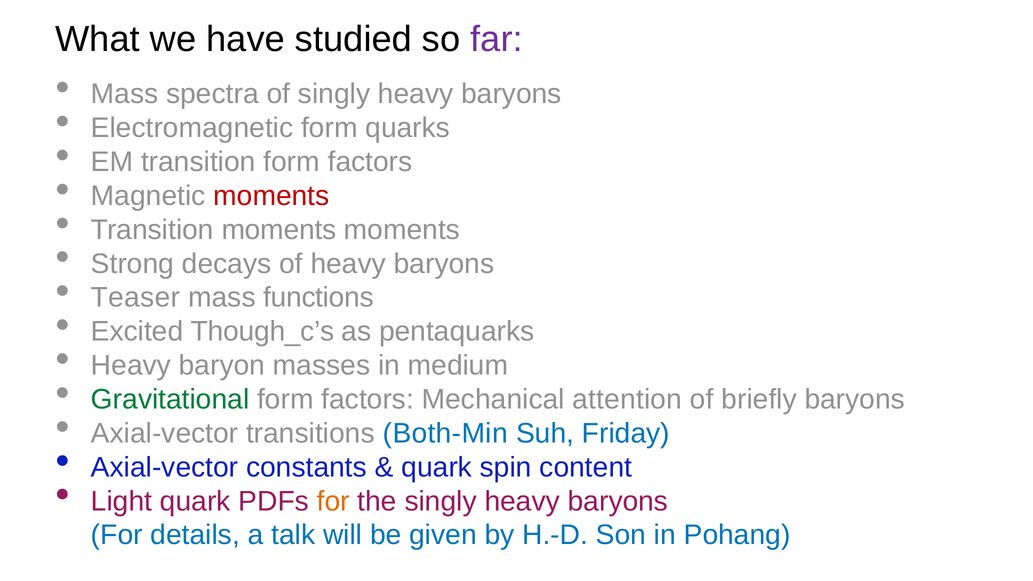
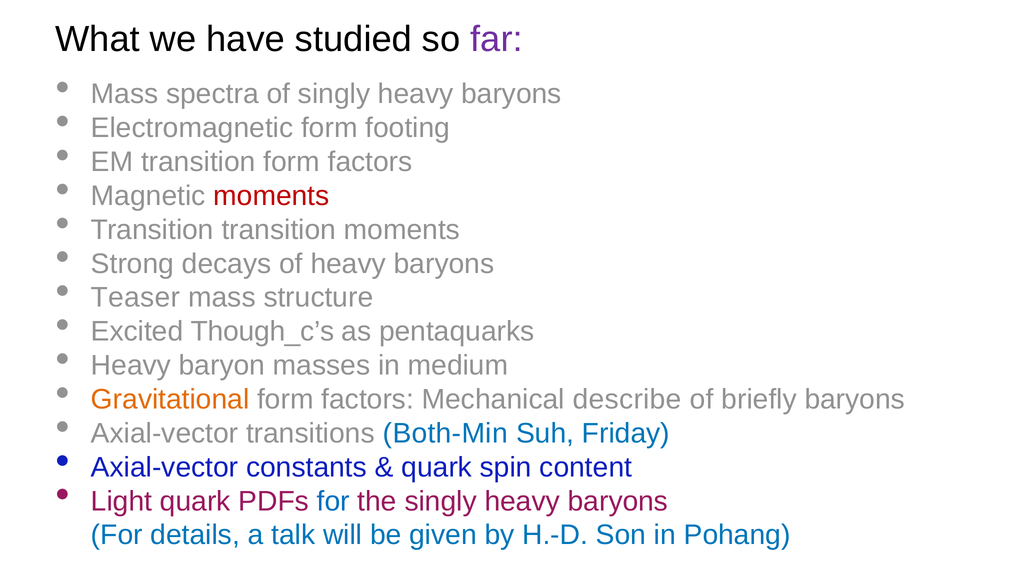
quarks: quarks -> footing (408, 128)
Transition moments: moments -> transition (279, 230)
functions: functions -> structure (318, 298)
Gravitational colour: green -> orange (170, 399)
attention: attention -> describe (627, 399)
for colour: orange -> blue (333, 501)
